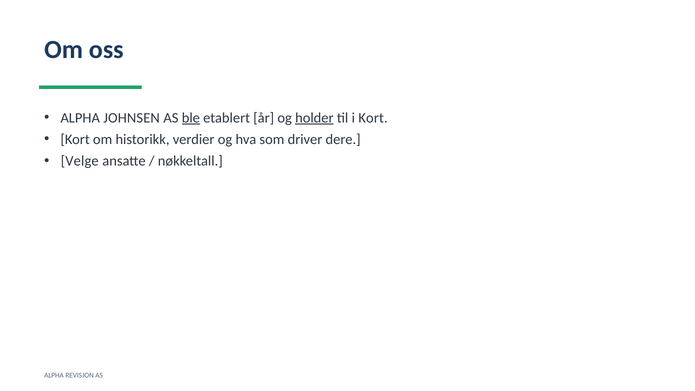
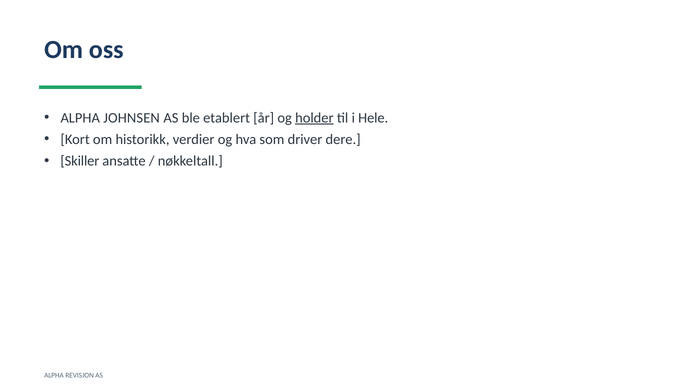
ble underline: present -> none (191, 118)
i Kort: Kort -> Hele (373, 118)
Velge: Velge -> Skiller (80, 161)
